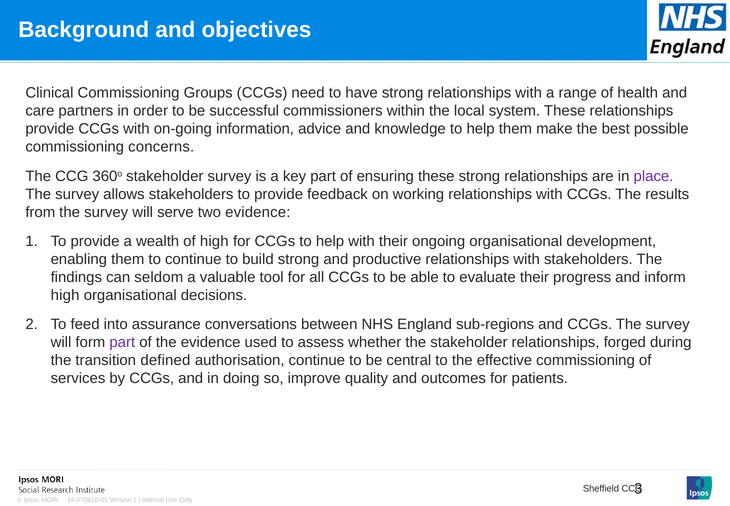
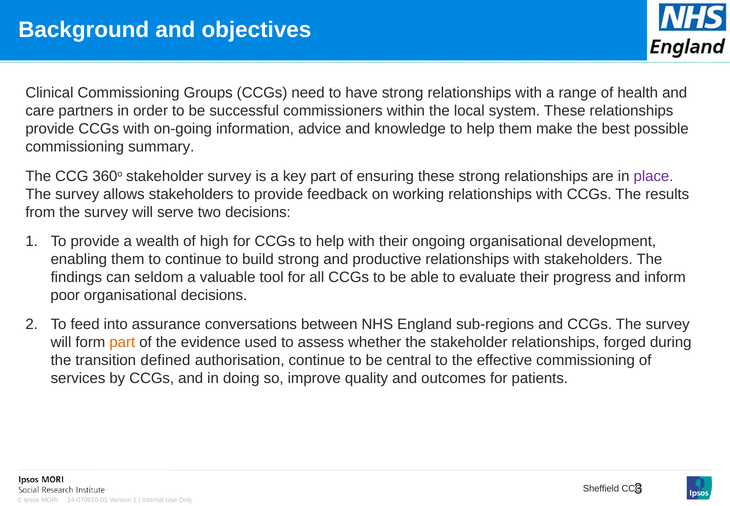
concerns: concerns -> summary (161, 147)
two evidence: evidence -> decisions (258, 212)
high: high -> poor (65, 295)
part colour: purple -> orange (122, 342)
